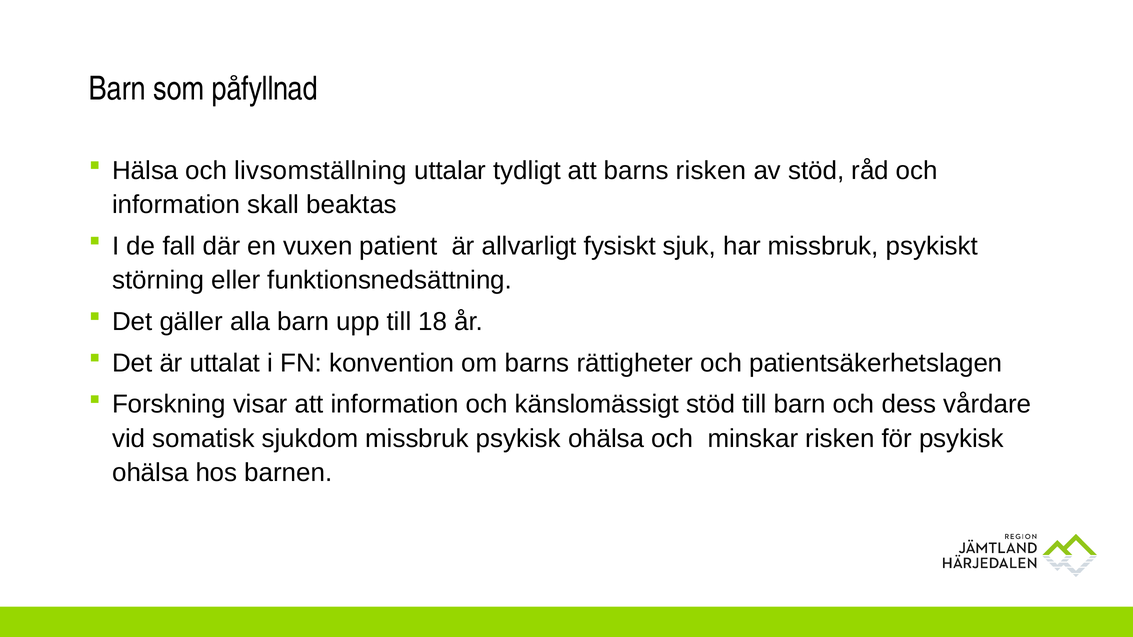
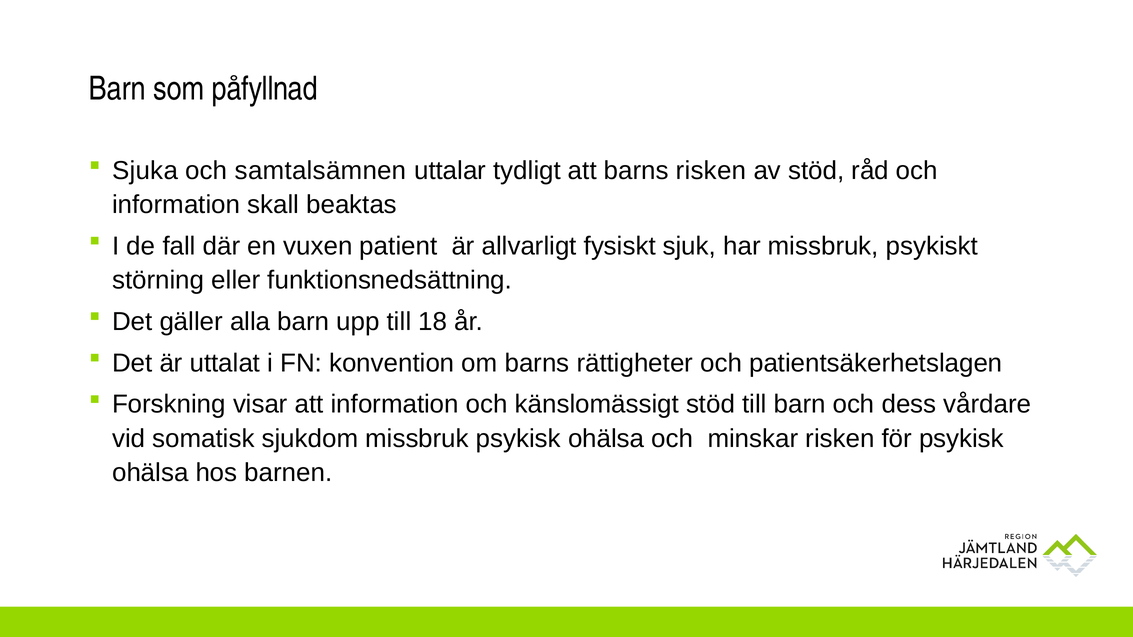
Hälsa: Hälsa -> Sjuka (145, 171)
livsomställning: livsomställning -> samtalsämnen (321, 171)
